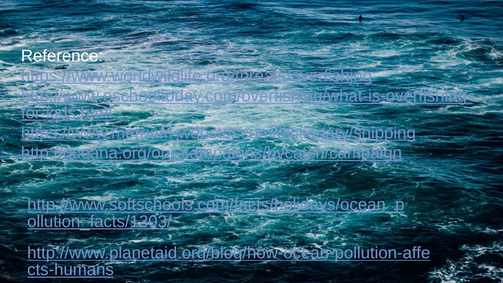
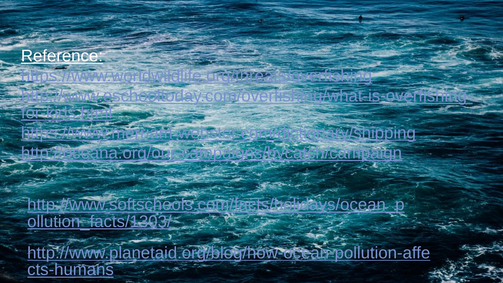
Reference underline: none -> present (62, 56)
